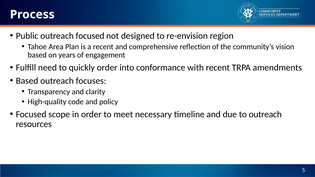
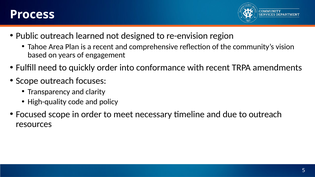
outreach focused: focused -> learned (90, 36)
Based: Based -> Scope (27, 81)
